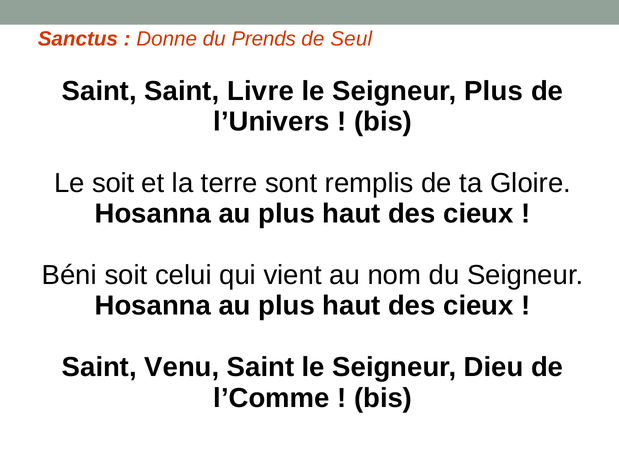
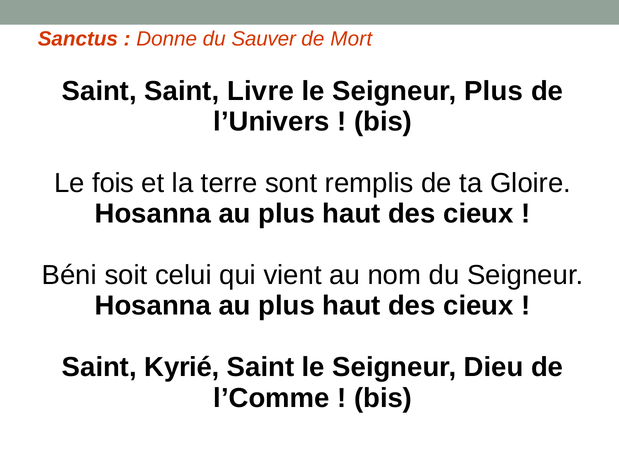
Prends: Prends -> Sauver (264, 39)
Seul: Seul -> Mort (351, 39)
Le soit: soit -> fois (113, 183)
Venu: Venu -> Kyrié (182, 367)
